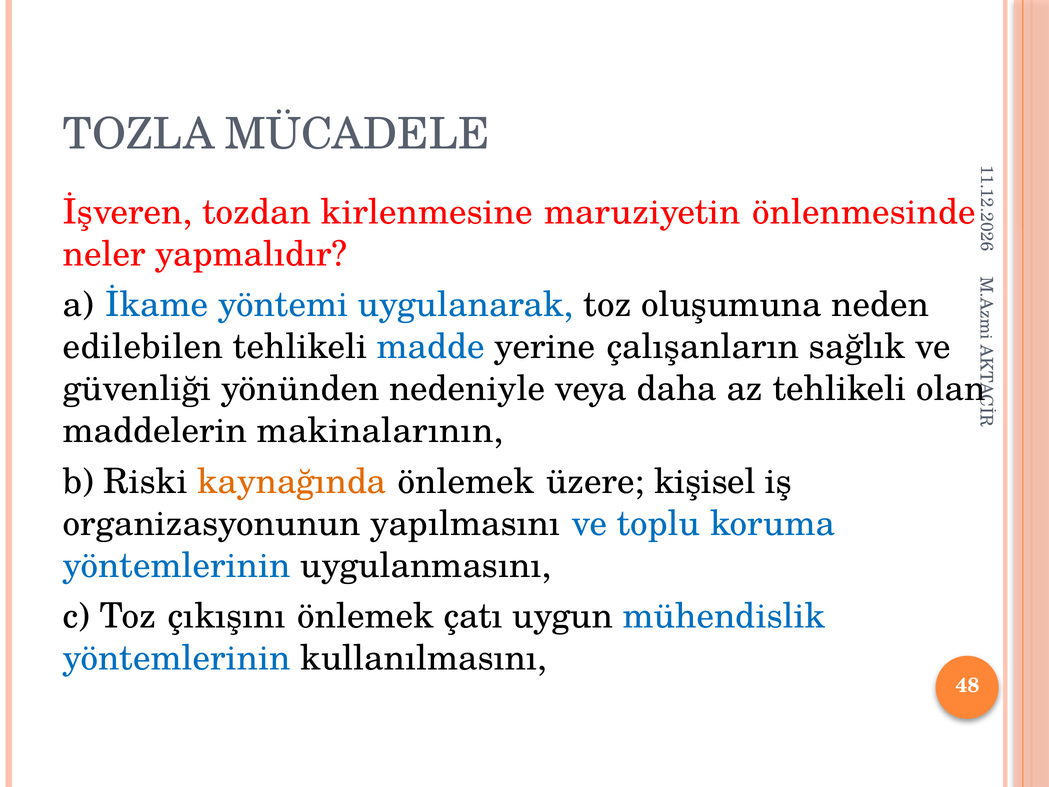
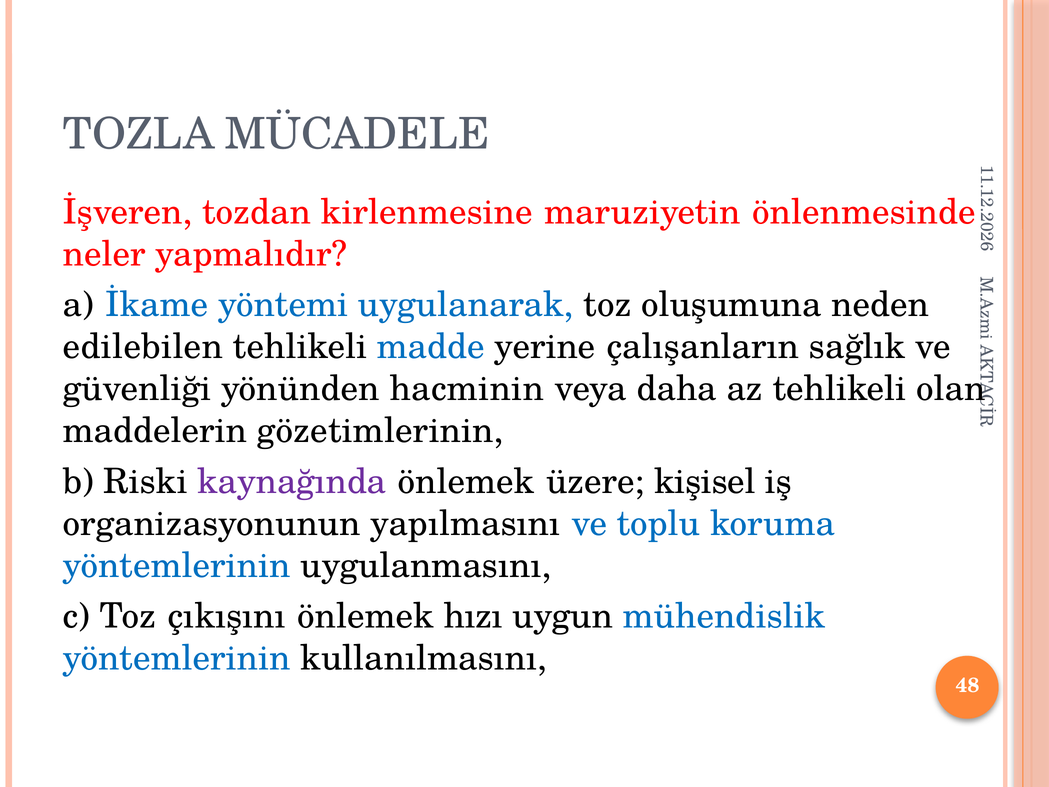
nedeniyle: nedeniyle -> hacminin (467, 389)
makinalarının: makinalarının -> gözetimlerinin (380, 431)
kaynağında colour: orange -> purple (292, 481)
çatı: çatı -> hızı (473, 616)
